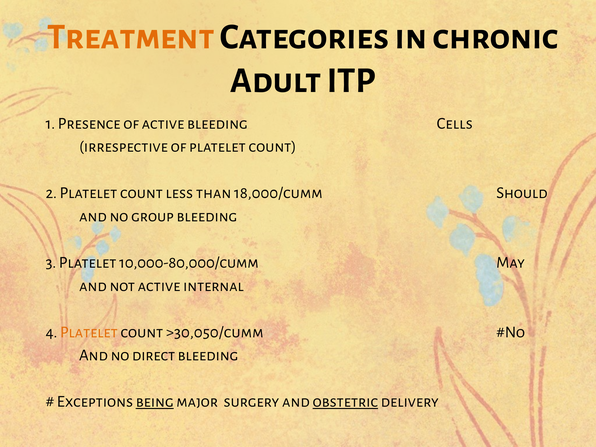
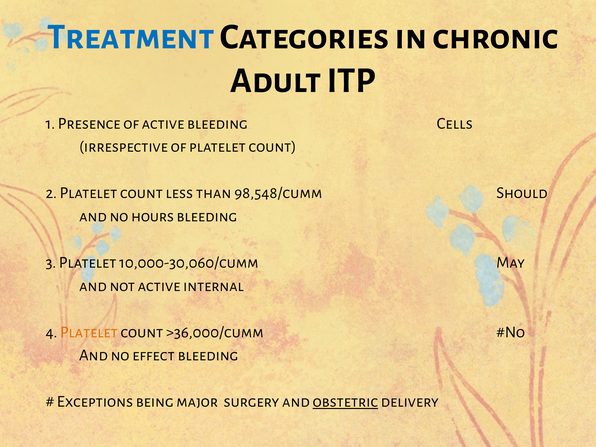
Treatment colour: orange -> blue (131, 36)
18,000/cumm: 18,000/cumm -> 98,548/cumm (278, 193)
group: group -> hours (153, 216)
10,000-80,000/cumm: 10,000-80,000/cumm -> 10,000-30,060/cumm (189, 262)
>30,050/cumm: >30,050/cumm -> >36,000/cumm (215, 332)
direct: direct -> effect (154, 355)
being underline: present -> none (155, 402)
